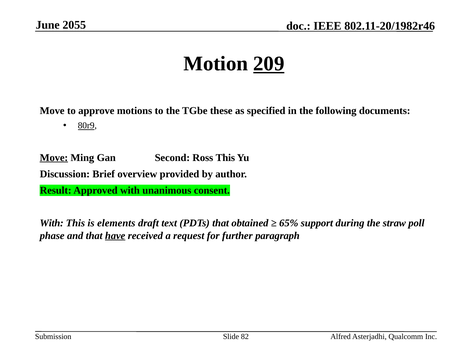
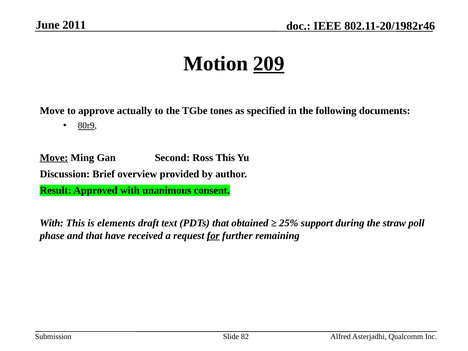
2055: 2055 -> 2011 (74, 25)
motions: motions -> actually (135, 111)
these: these -> tones (221, 111)
65%: 65% -> 25% (289, 223)
have underline: present -> none (115, 236)
for underline: none -> present (213, 236)
paragraph: paragraph -> remaining (277, 236)
